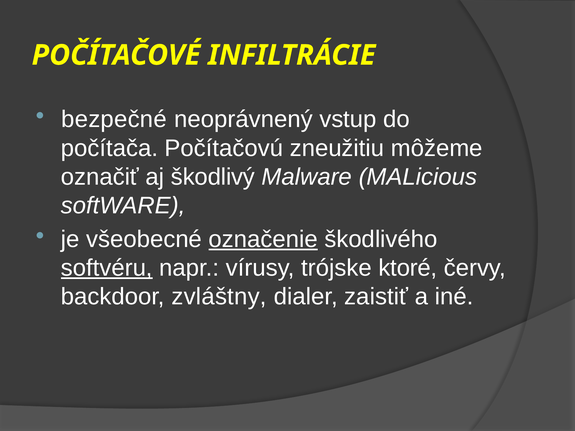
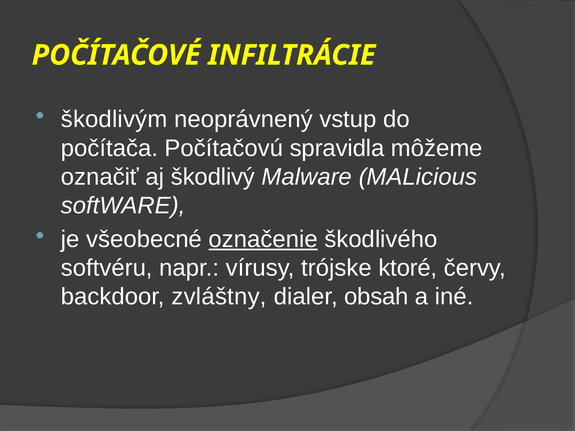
bezpečné: bezpečné -> škodlivým (114, 120)
zneužitiu: zneužitiu -> spravidla (337, 148)
softvéru underline: present -> none (107, 268)
zaistiť: zaistiť -> obsah (376, 297)
